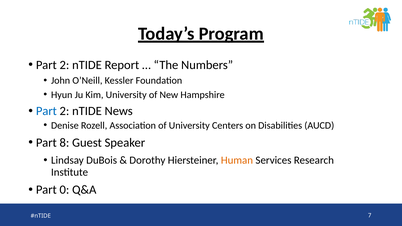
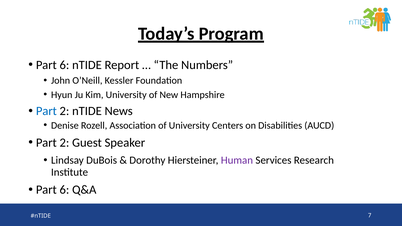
2: 2 -> 6 (64, 65)
8: 8 -> 2 (64, 143)
Human colour: orange -> purple (237, 160)
0: 0 -> 6 (64, 190)
